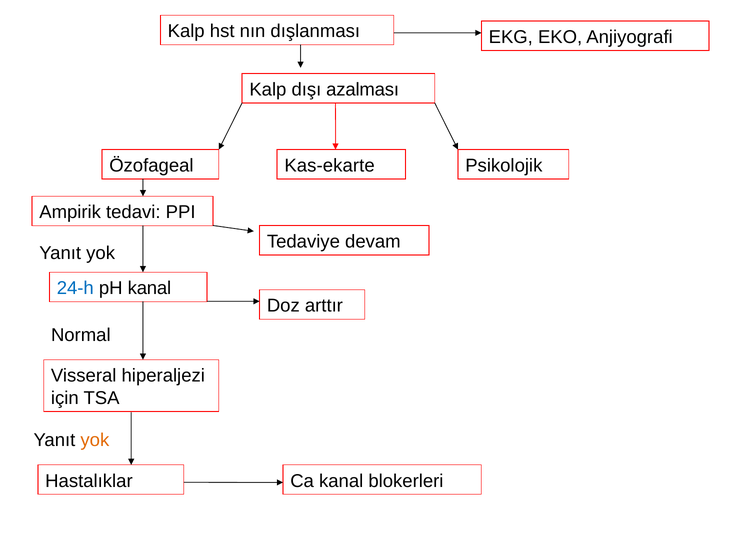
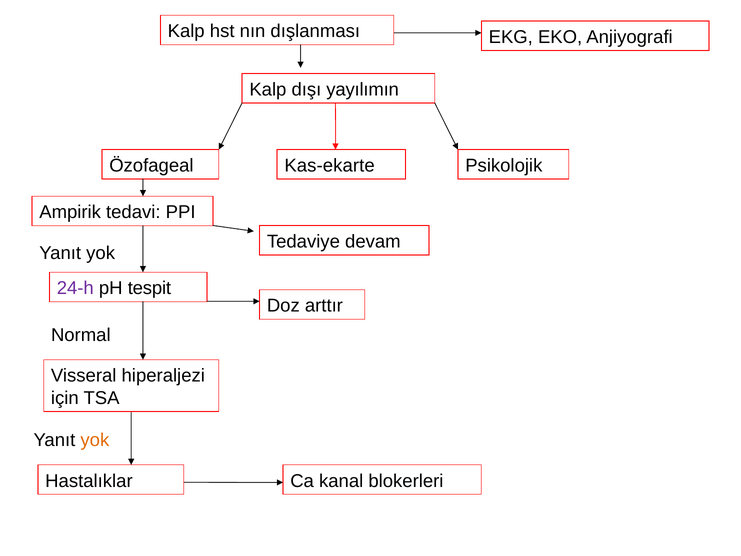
azalması: azalması -> yayılımın (363, 90)
24-h colour: blue -> purple (75, 288)
pH kanal: kanal -> tespit (149, 288)
